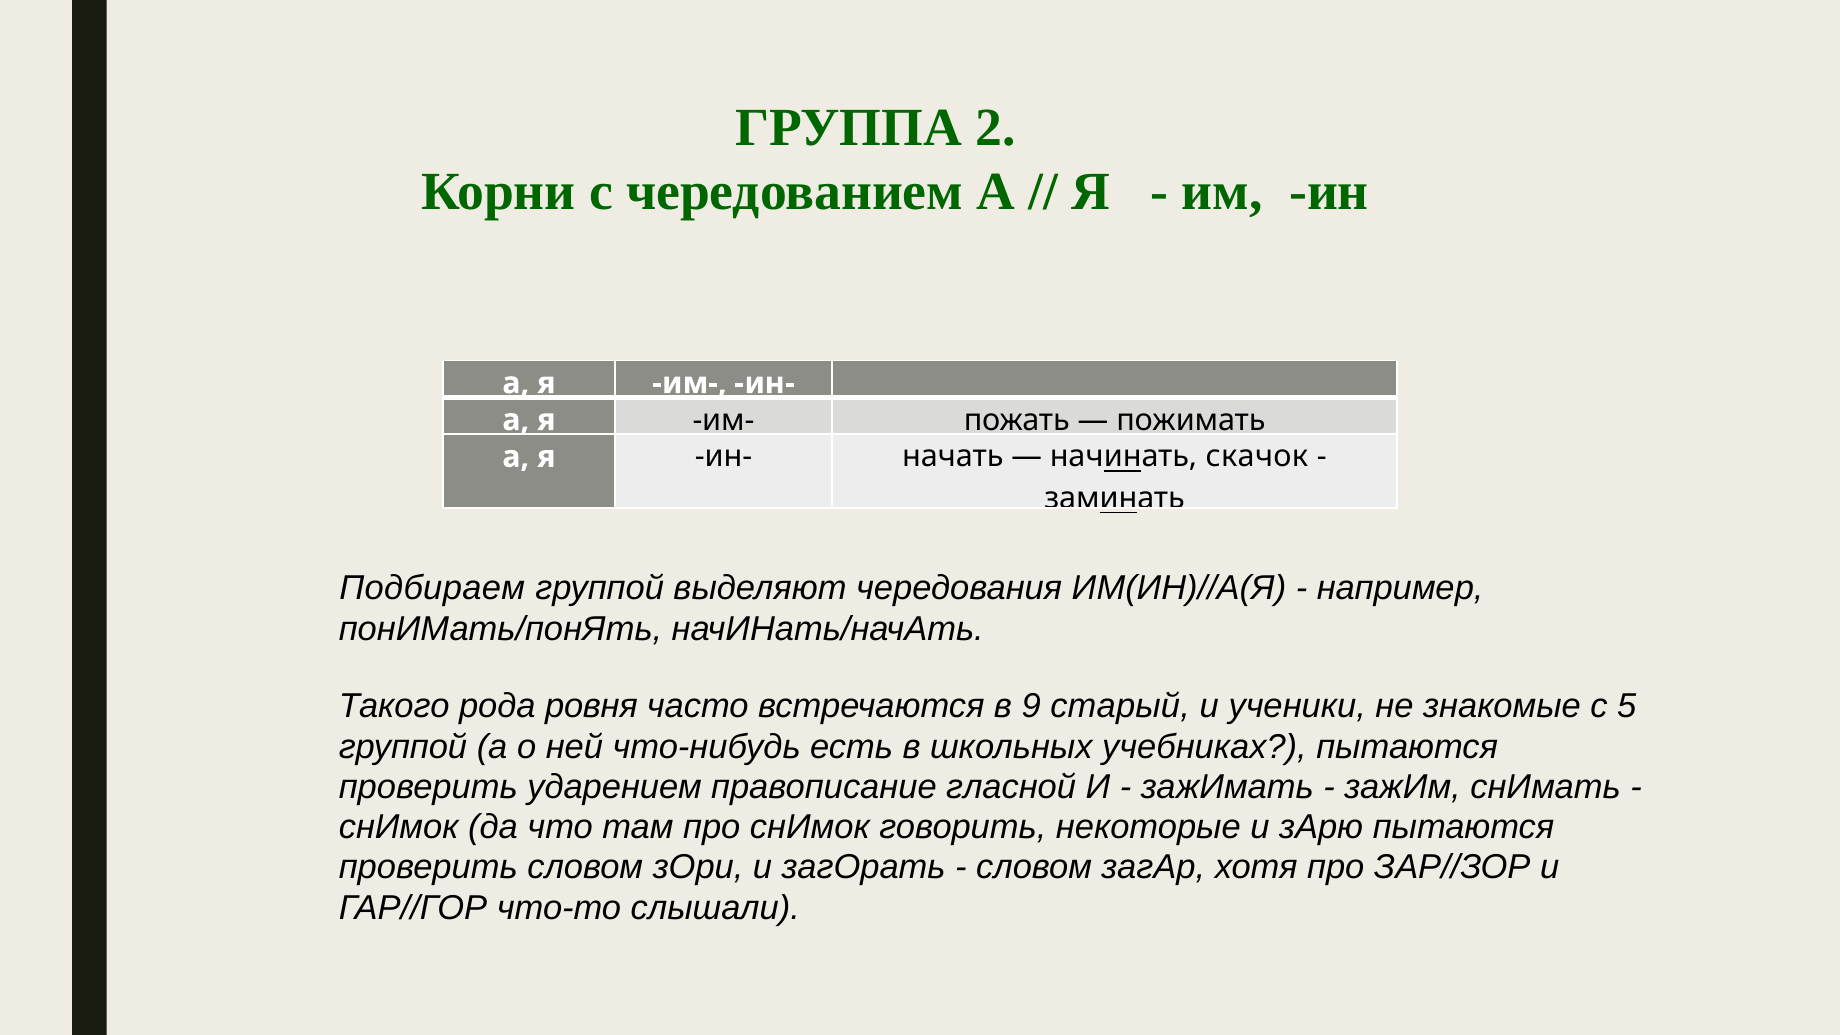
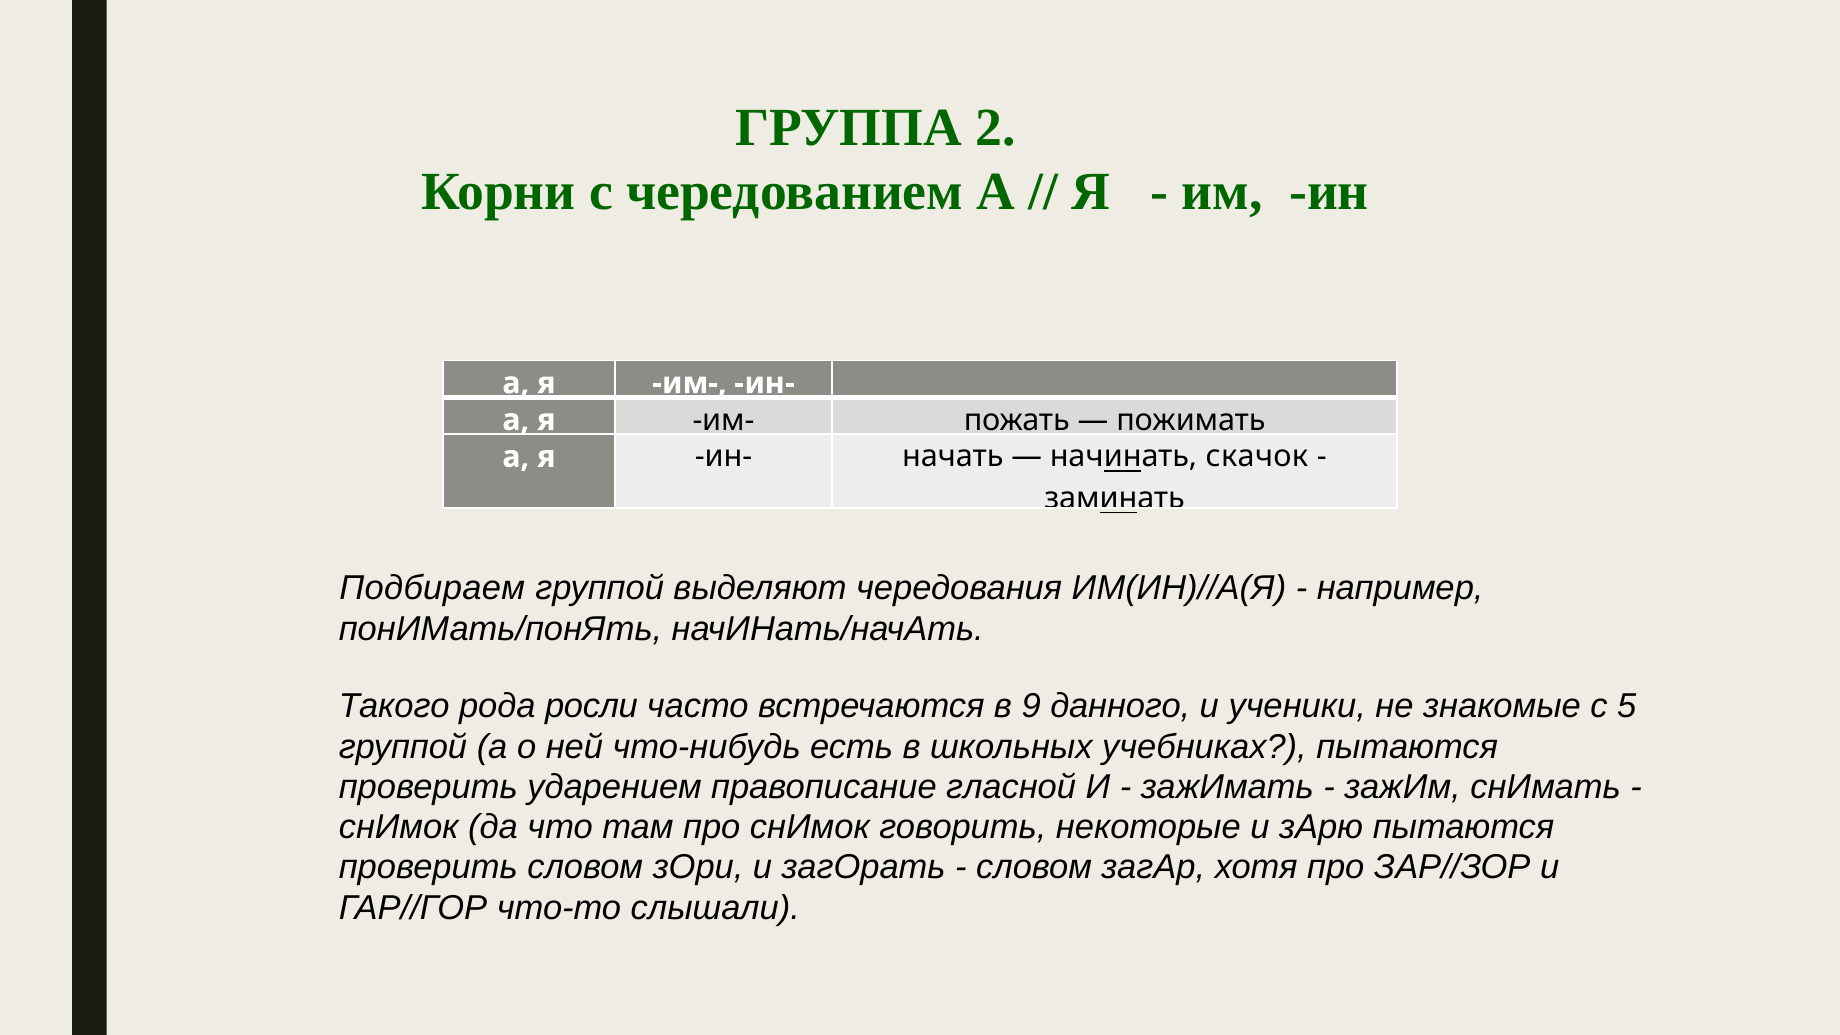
ровня: ровня -> росли (591, 706)
старый: старый -> данного (1120, 706)
